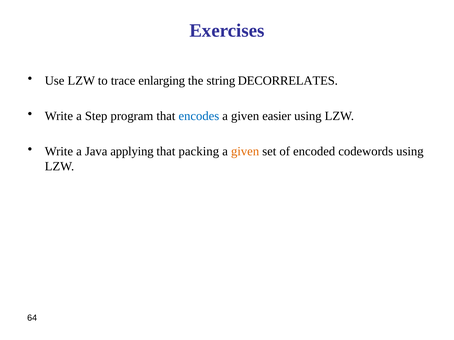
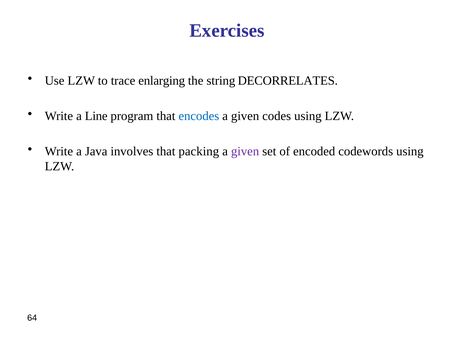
Step: Step -> Line (96, 116)
easier: easier -> codes (277, 116)
applying: applying -> involves (132, 152)
given colour: orange -> purple (245, 152)
